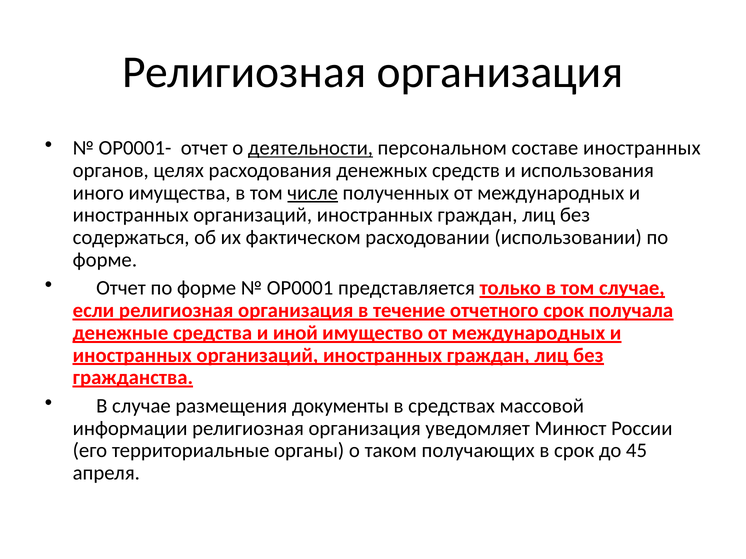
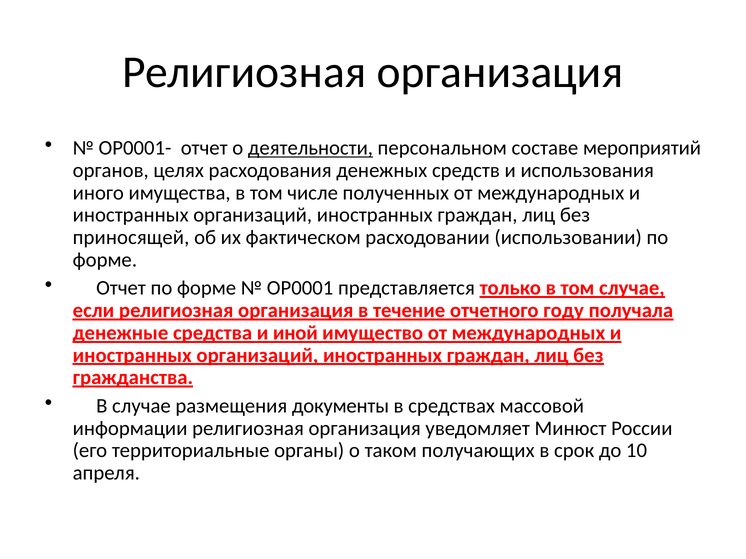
составе иностранных: иностранных -> мероприятий (642, 148)
числе underline: present -> none (313, 193)
содержаться: содержаться -> приносящей (131, 238)
отчетного срок: срок -> году (564, 311)
45: 45 -> 10 (636, 451)
